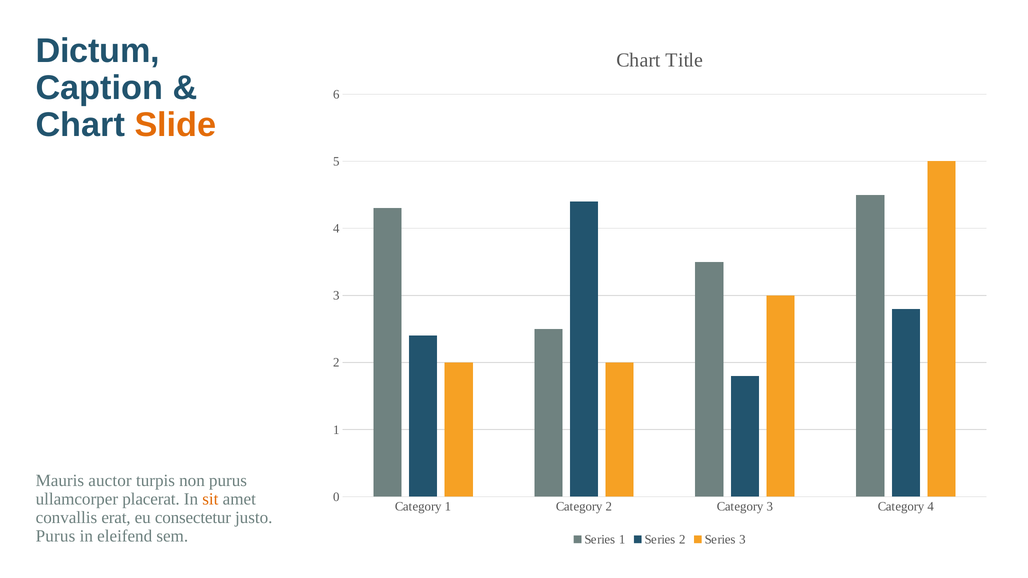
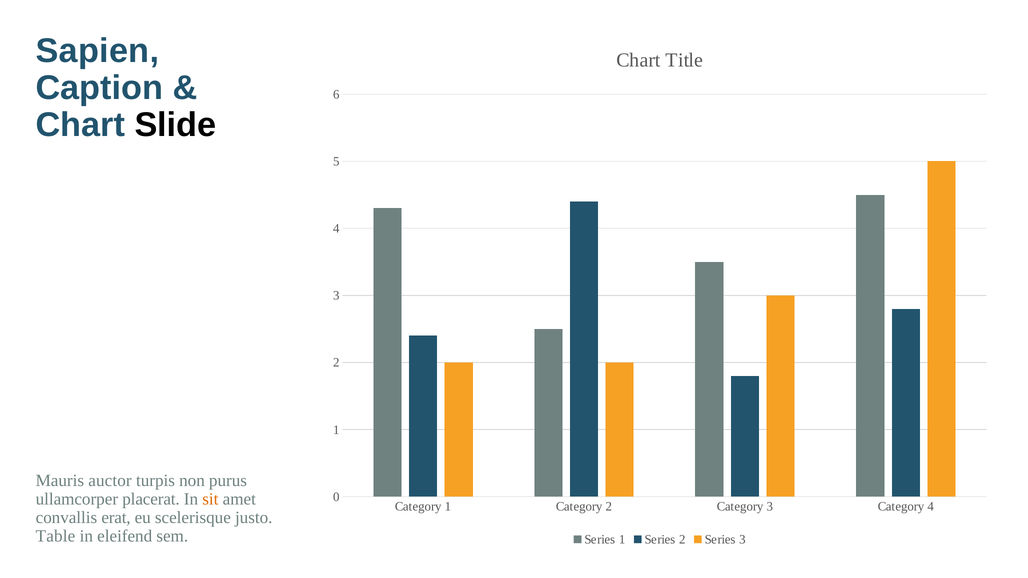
Dictum: Dictum -> Sapien (97, 51)
Slide colour: orange -> black (176, 125)
consectetur: consectetur -> scelerisque (193, 518)
Purus: Purus -> Table (56, 536)
